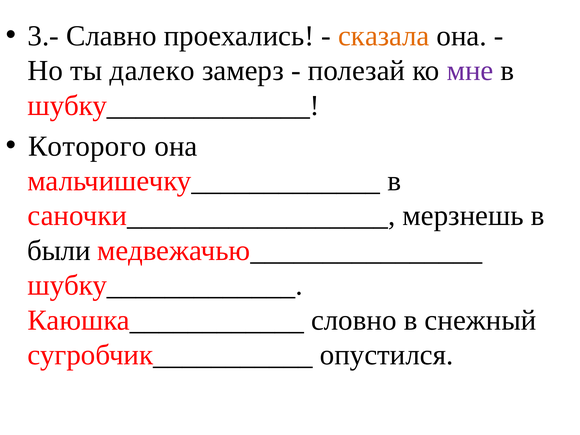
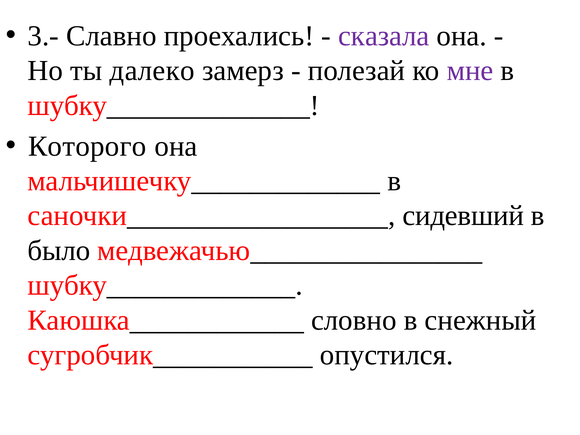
сказала colour: orange -> purple (384, 36)
мерзнешь: мерзнешь -> сидевший (463, 216)
были: были -> было (59, 251)
